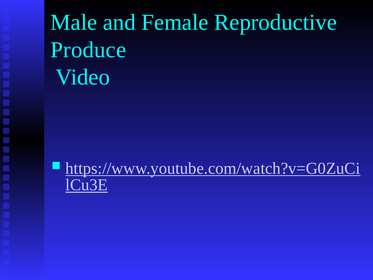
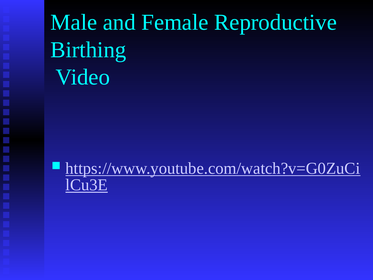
Produce: Produce -> Birthing (88, 50)
